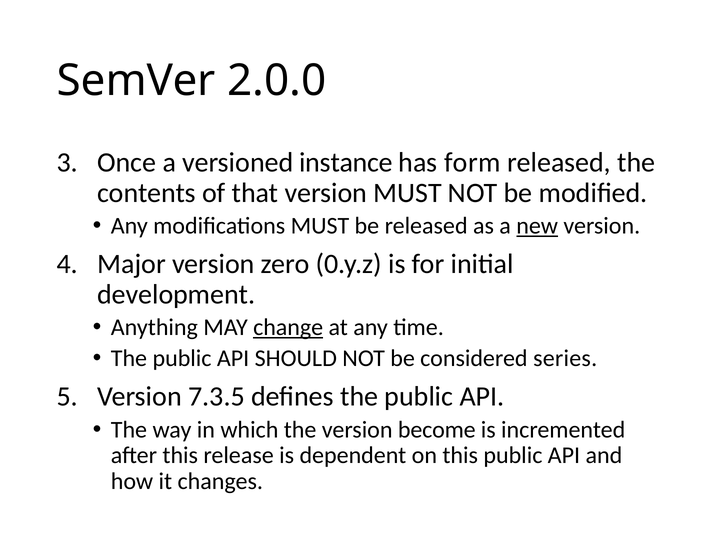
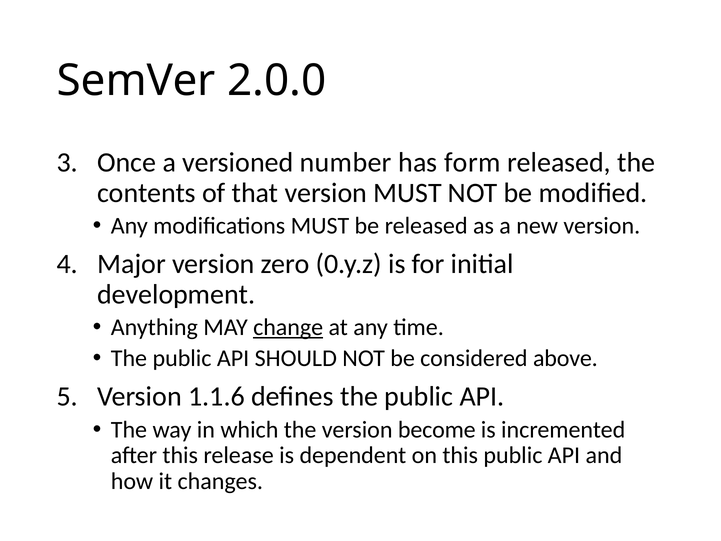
instance: instance -> number (346, 162)
new underline: present -> none (537, 226)
series: series -> above (565, 358)
7.3.5: 7.3.5 -> 1.1.6 (216, 396)
